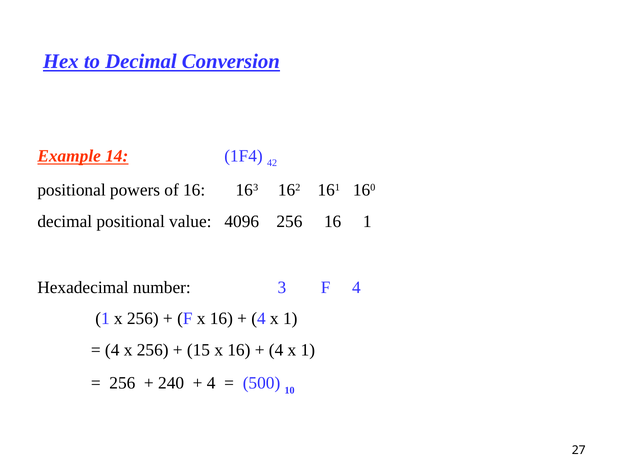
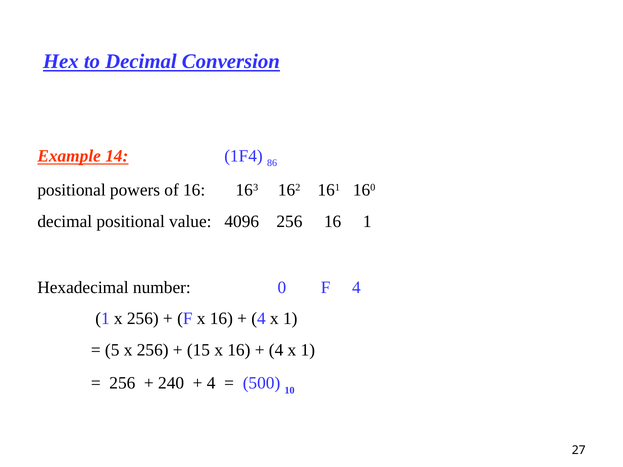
42: 42 -> 86 (272, 163)
3: 3 -> 0 (282, 288)
4: 4 -> 5 (112, 350)
